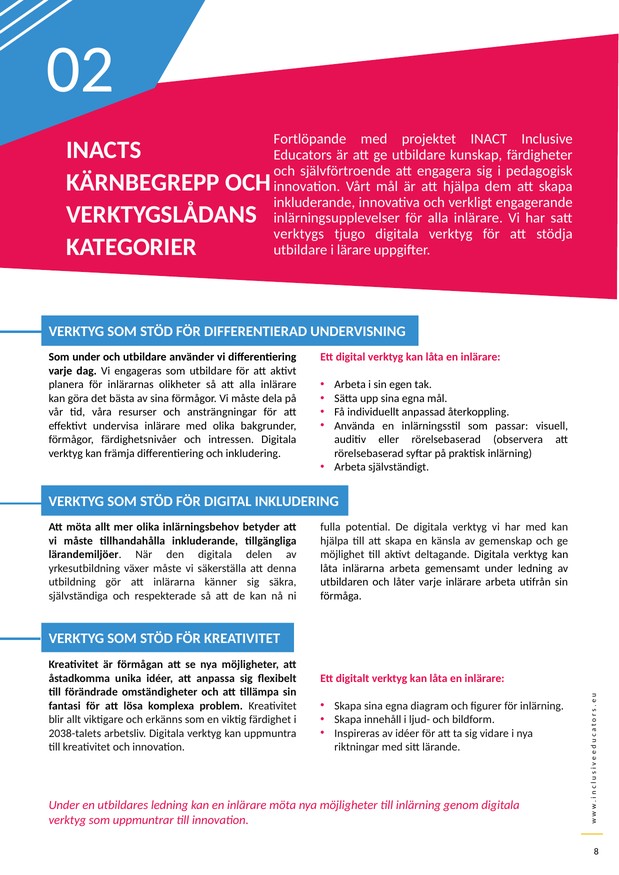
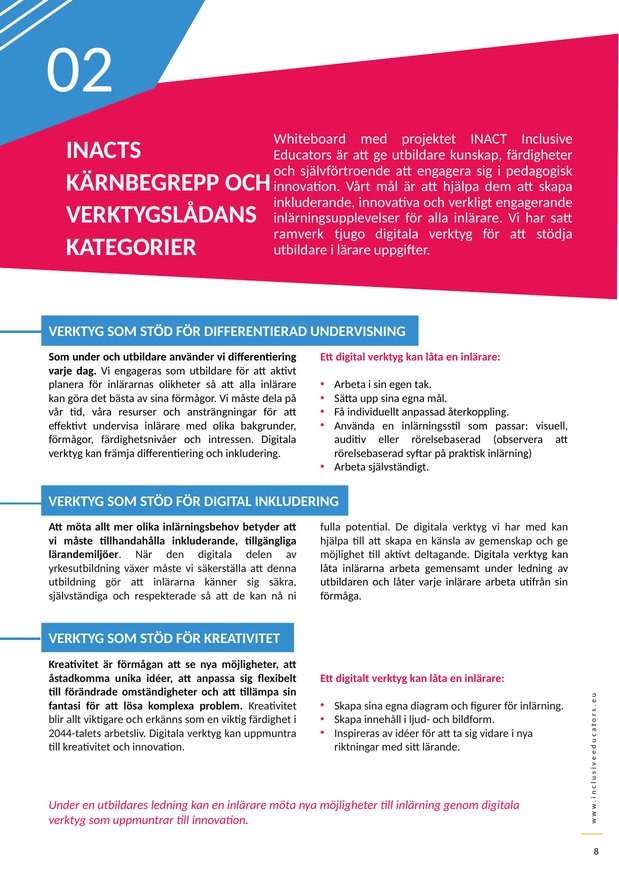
Fortlöpande: Fortlöpande -> Whiteboard (310, 139)
verktygs: verktygs -> ramverk (299, 234)
2038-talets: 2038-talets -> 2044-talets (75, 734)
